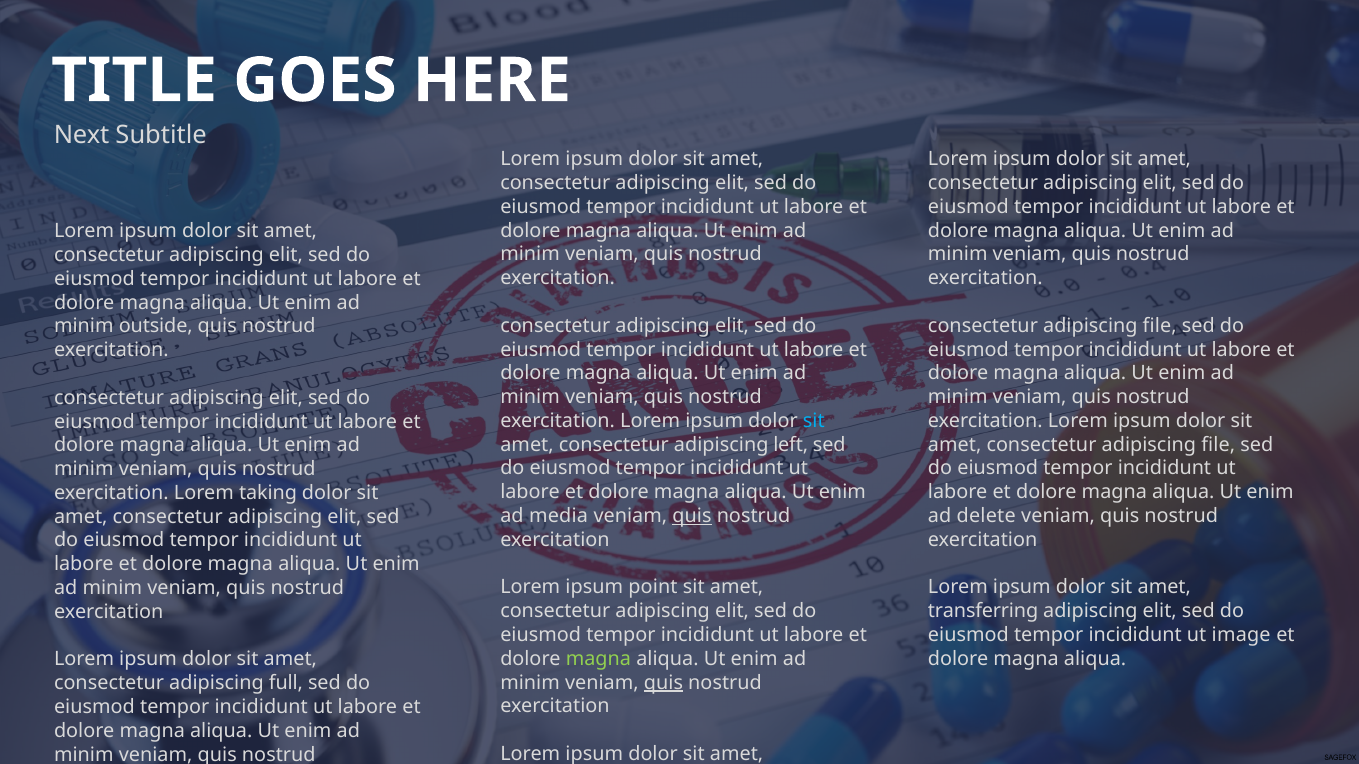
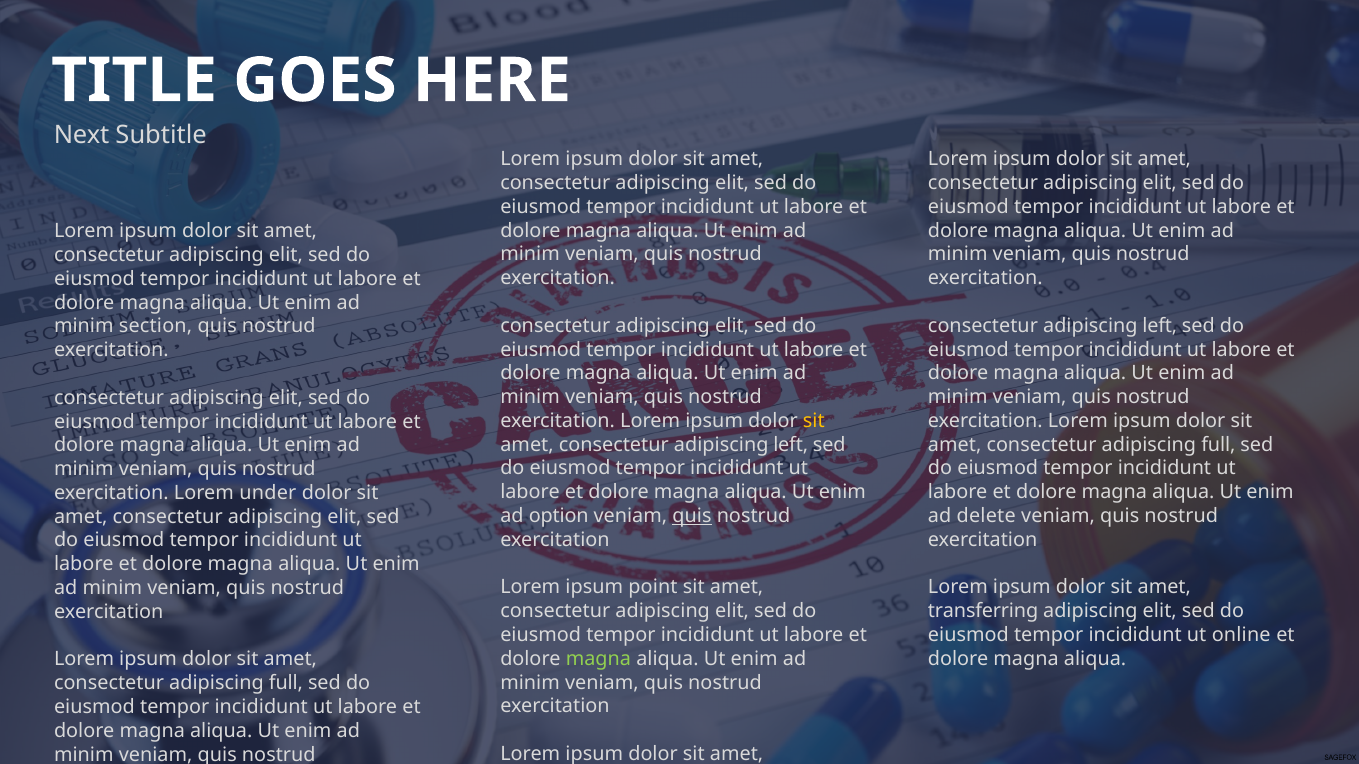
file: file -> left (1160, 326)
outside: outside -> section (156, 327)
sit colour: light blue -> yellow (814, 421)
file: file -> full (1218, 445)
taking: taking -> under (268, 493)
media: media -> option (559, 516)
image: image -> online (1241, 635)
quis underline: present -> none (663, 683)
